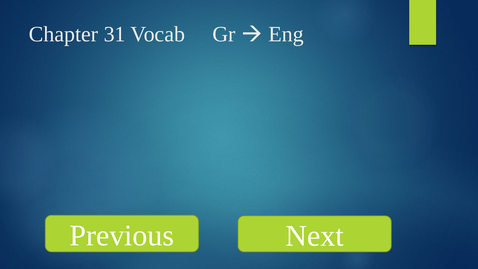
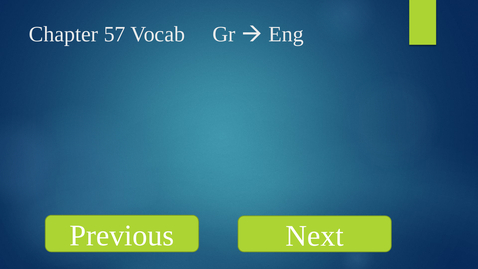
31: 31 -> 57 (115, 34)
